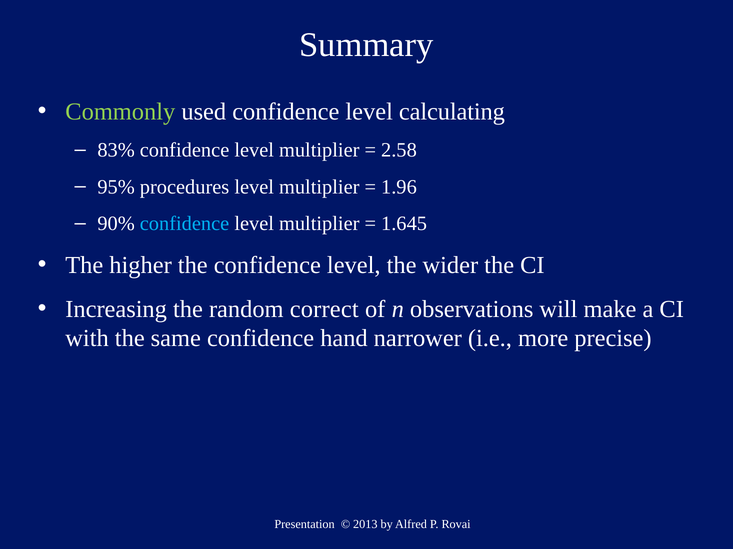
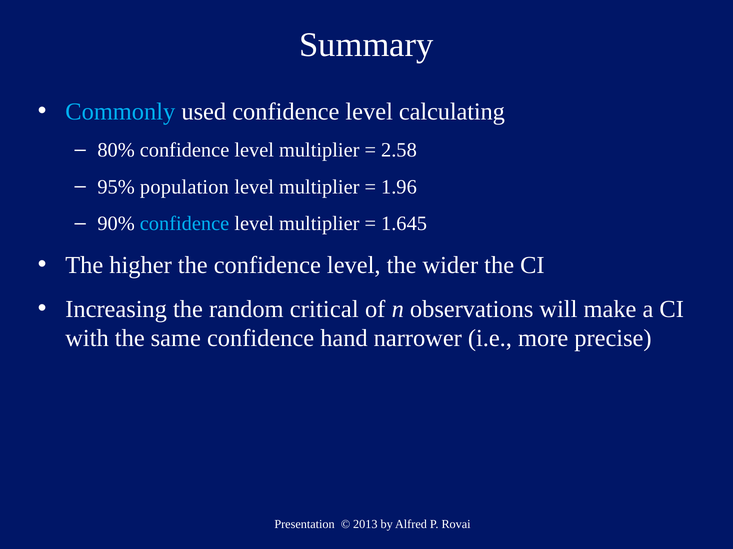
Commonly colour: light green -> light blue (120, 112)
83%: 83% -> 80% (116, 150)
procedures: procedures -> population (184, 187)
correct: correct -> critical (324, 310)
